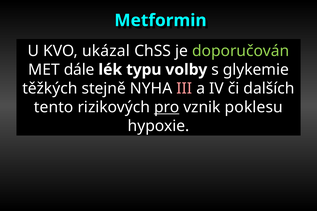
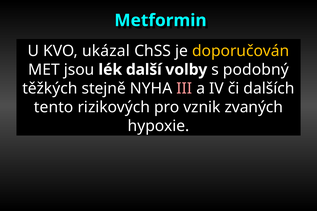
doporučován colour: light green -> yellow (241, 51)
dále: dále -> jsou (79, 70)
typu: typu -> další (144, 70)
glykemie: glykemie -> podobný (256, 70)
pro underline: present -> none (167, 107)
poklesu: poklesu -> zvaných (254, 107)
